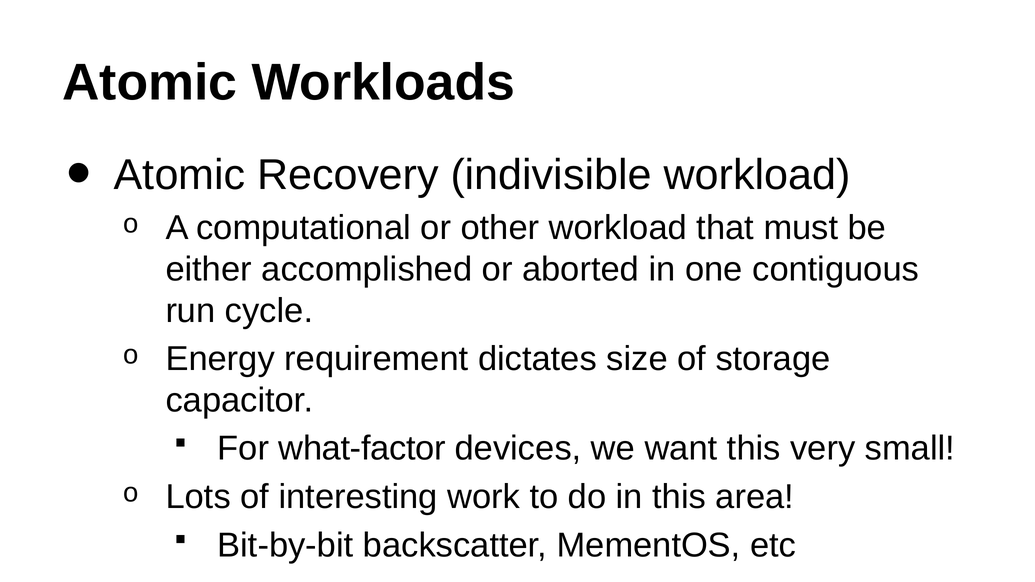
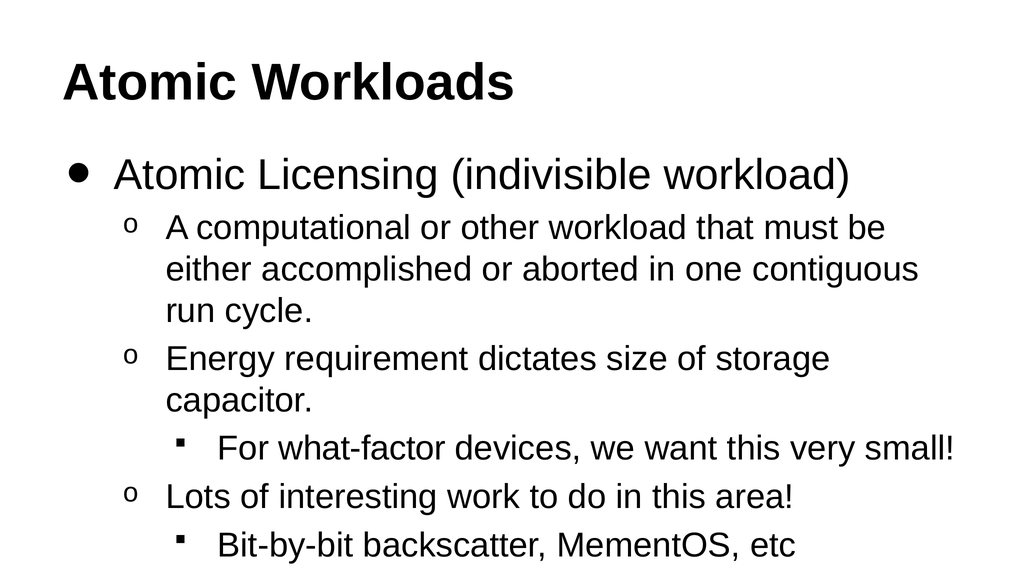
Recovery: Recovery -> Licensing (348, 175)
